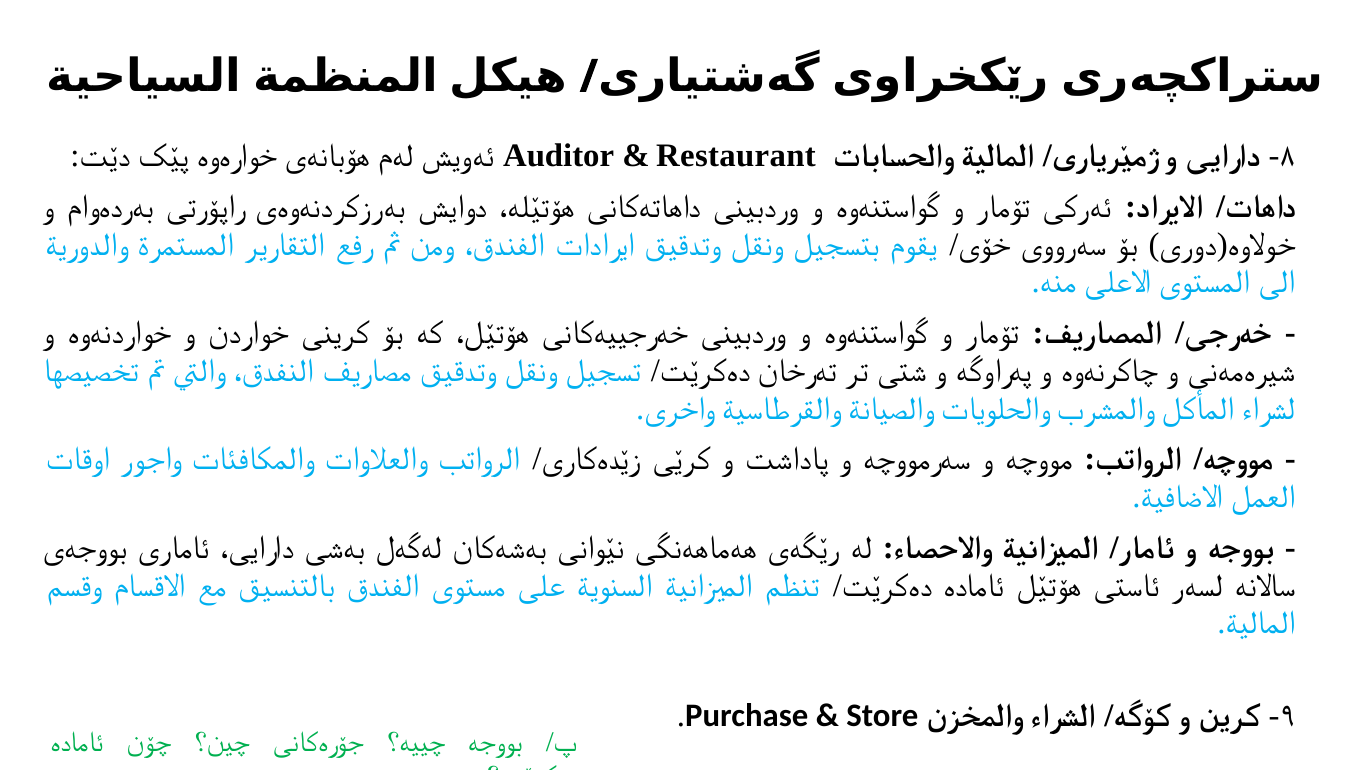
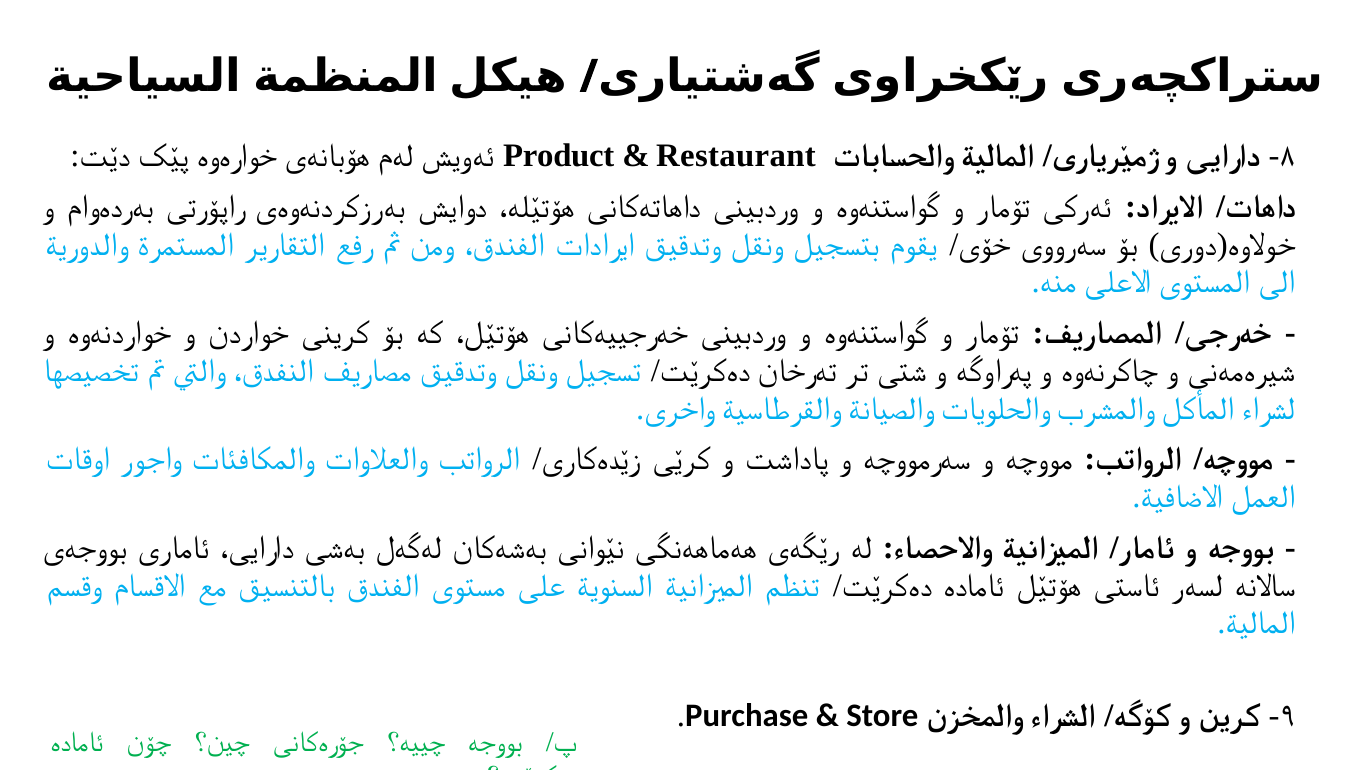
Auditor: Auditor -> Product (559, 156)
